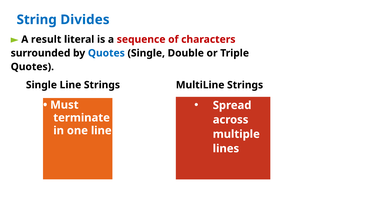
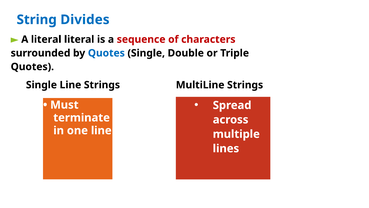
A result: result -> literal (46, 39)
